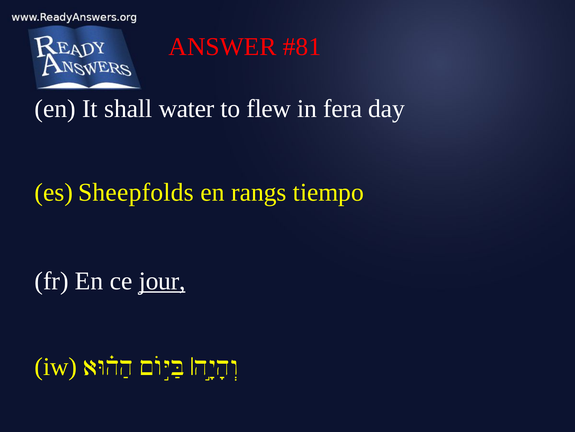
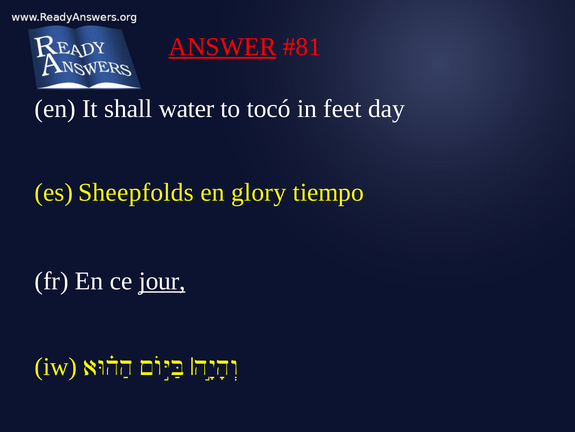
ANSWER underline: none -> present (222, 47)
flew: flew -> tocó (269, 109)
fera: fera -> feet (342, 109)
rangs: rangs -> glory (259, 192)
